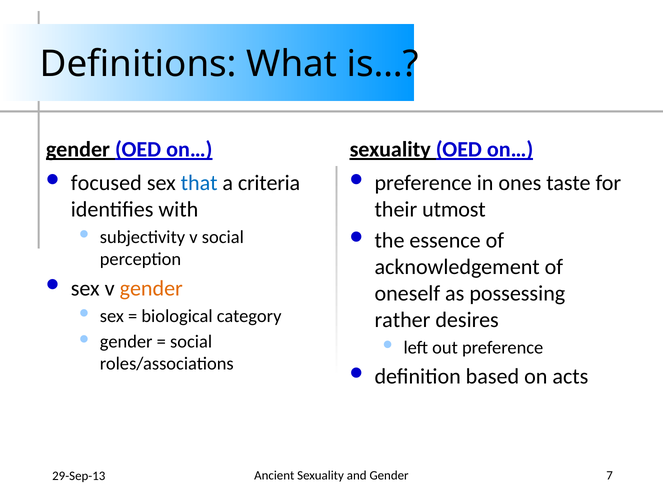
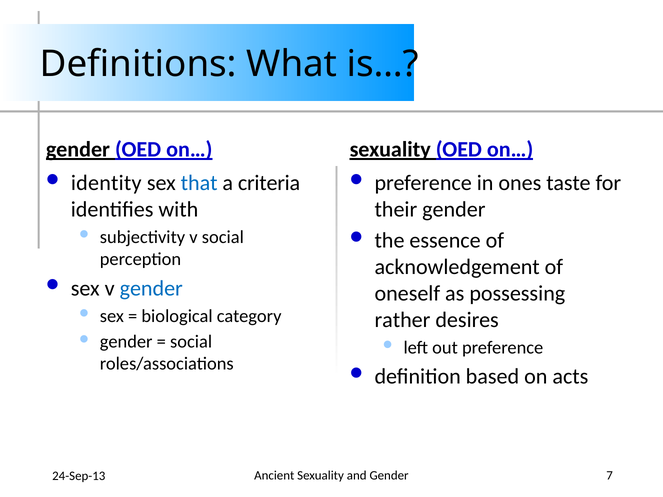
focused: focused -> identity (106, 183)
their utmost: utmost -> gender (454, 210)
gender colour: orange -> blue (151, 288)
29-Sep-13: 29-Sep-13 -> 24-Sep-13 (79, 476)
